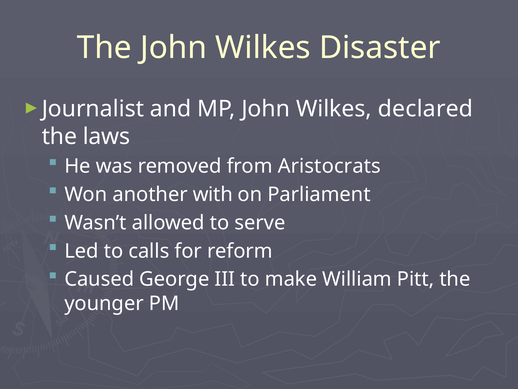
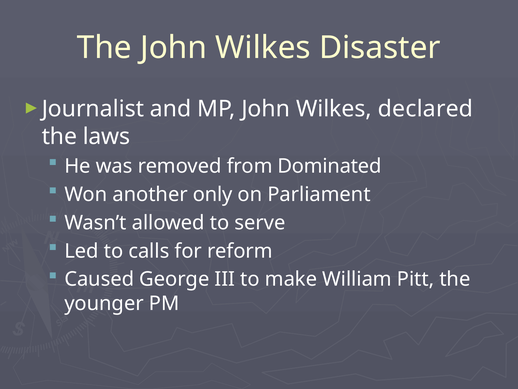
Aristocrats: Aristocrats -> Dominated (329, 166)
with: with -> only (213, 194)
